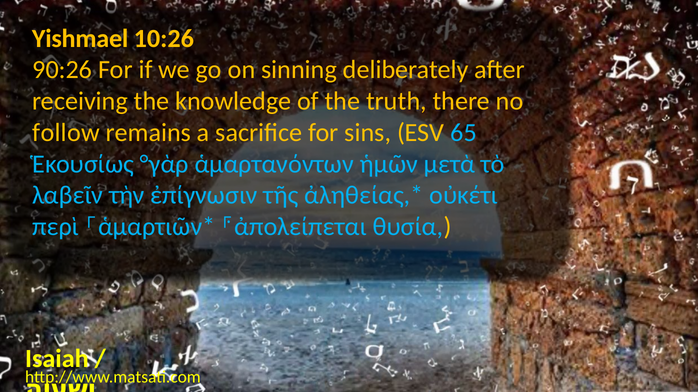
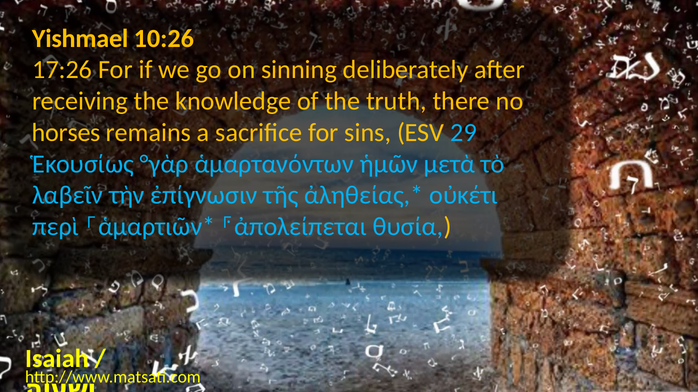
90:26: 90:26 -> 17:26 (62, 70)
follow: follow -> horses (66, 133)
65: 65 -> 29 (464, 133)
